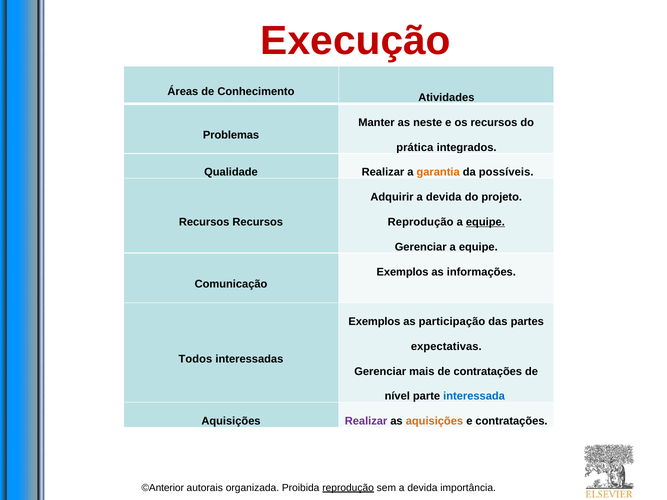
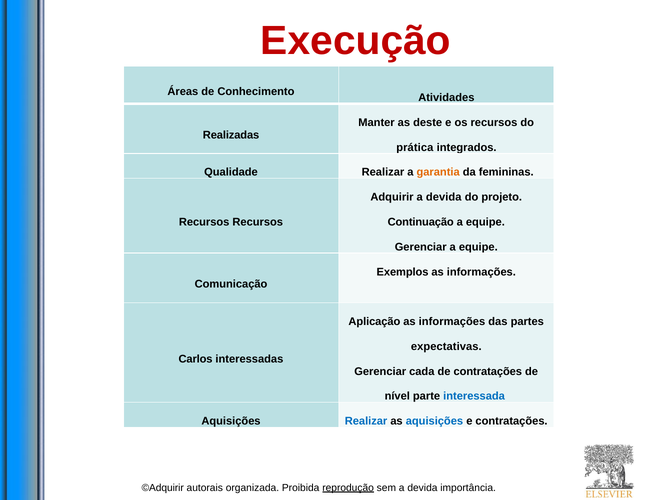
neste: neste -> deste (428, 123)
Problemas: Problemas -> Realizadas (231, 135)
possíveis: possíveis -> femininas (506, 172)
Reprodução: Reprodução -> Continuação (421, 222)
equipe underline: present -> none (485, 222)
Exemplos: Exemplos -> Aplicação (374, 322)
participação: participação -> informações (452, 322)
Todos: Todos -> Carlos (196, 359)
mais: mais -> cada (422, 372)
Realizar colour: purple -> blue (366, 421)
aquisições colour: orange -> blue (434, 421)
©Anterior: ©Anterior -> ©Adquirir (163, 488)
